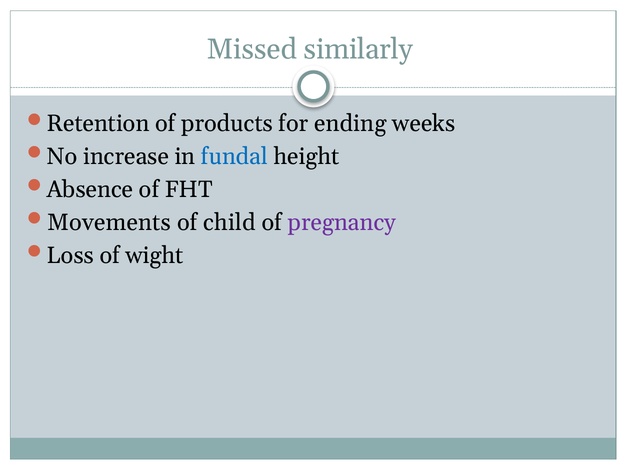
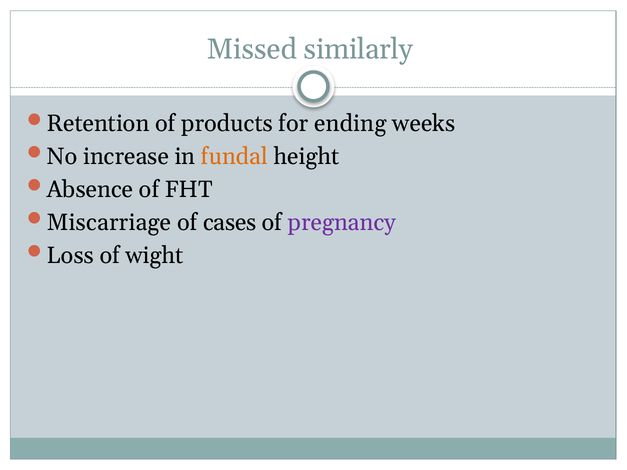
fundal colour: blue -> orange (234, 157)
Movements: Movements -> Miscarriage (109, 222)
child: child -> cases (230, 222)
